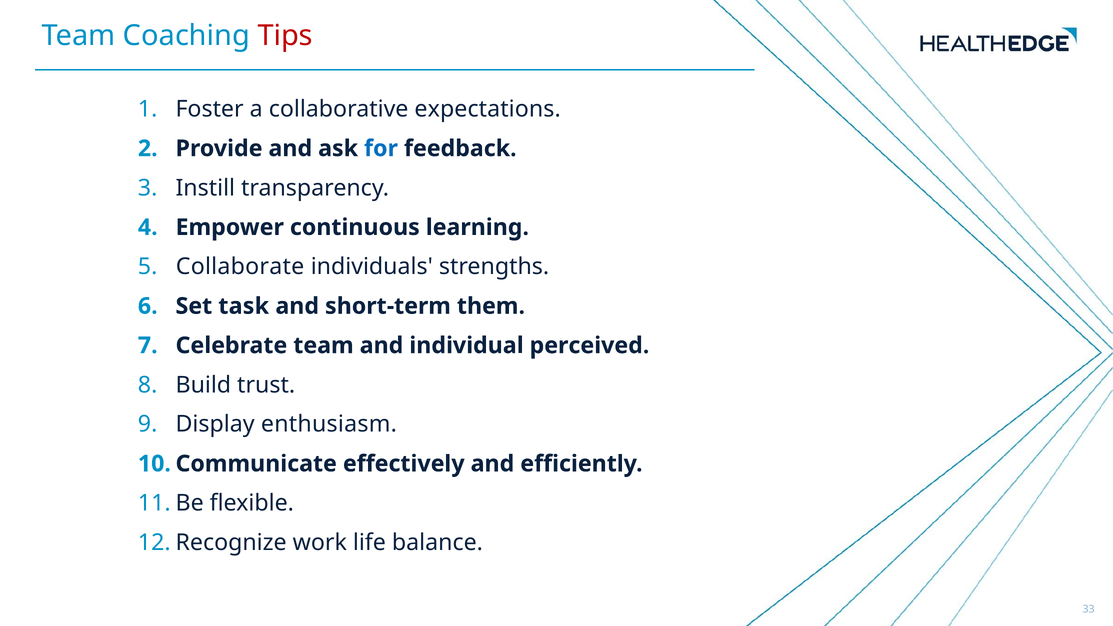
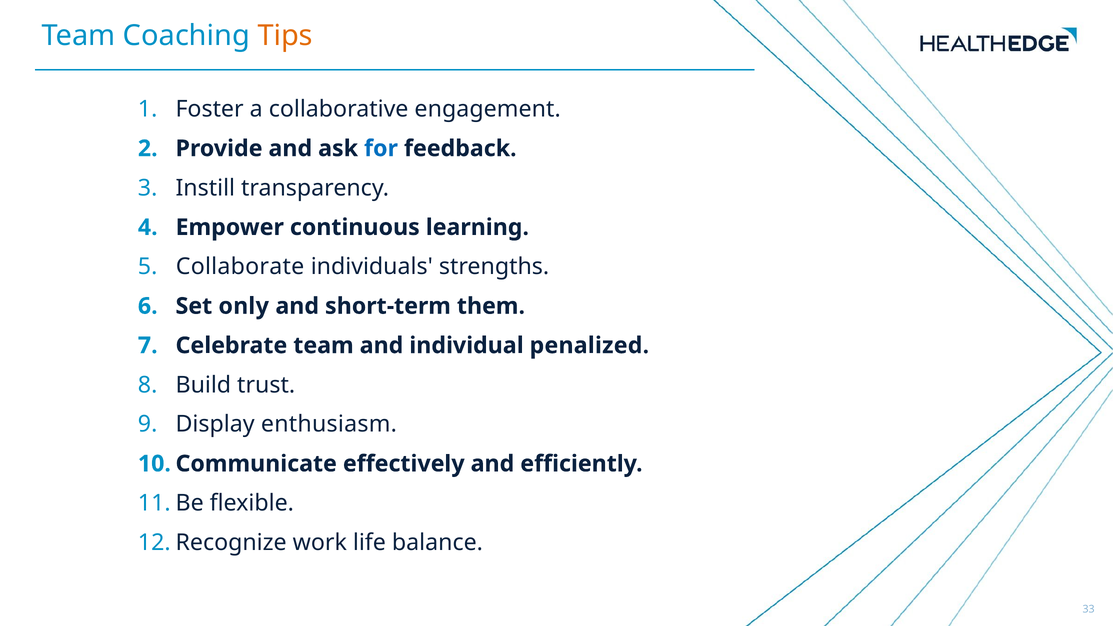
Tips colour: red -> orange (285, 36)
expectations: expectations -> engagement (488, 109)
task: task -> only (244, 306)
perceived: perceived -> penalized (589, 346)
